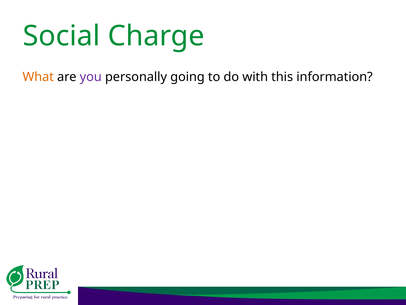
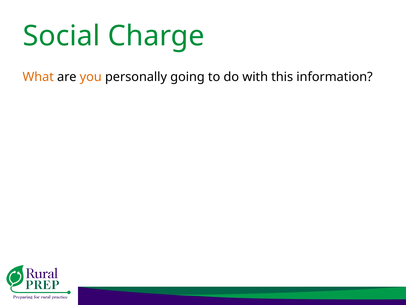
you colour: purple -> orange (91, 77)
